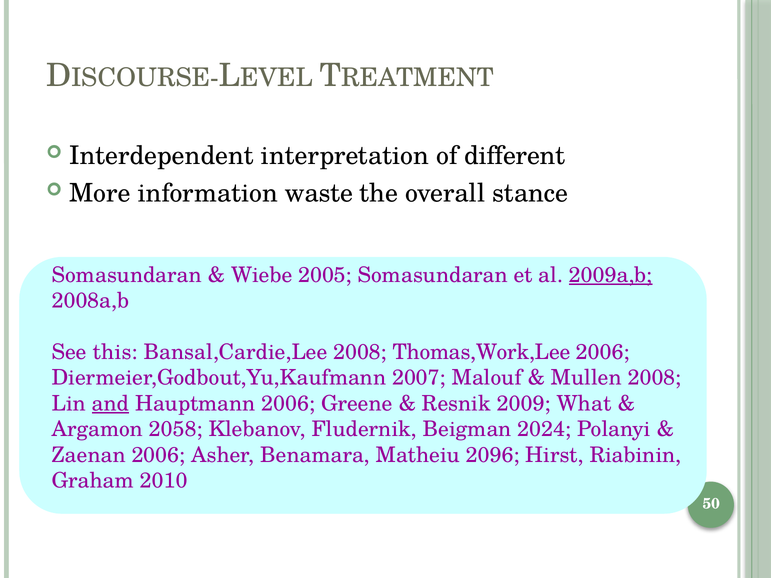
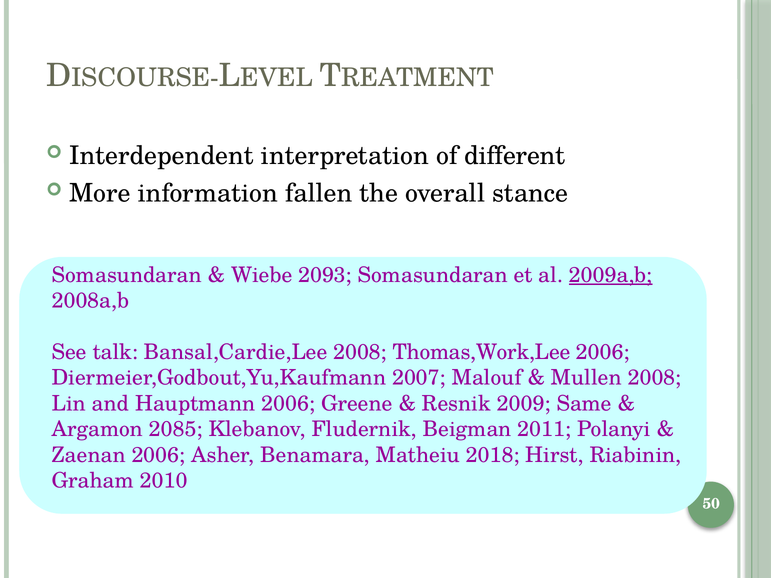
waste: waste -> fallen (319, 193)
2005: 2005 -> 2093 (325, 275)
this: this -> talk (115, 352)
and underline: present -> none (111, 404)
What: What -> Same (584, 404)
2058: 2058 -> 2085 (176, 429)
2024: 2024 -> 2011 (544, 429)
2096: 2096 -> 2018 (493, 455)
